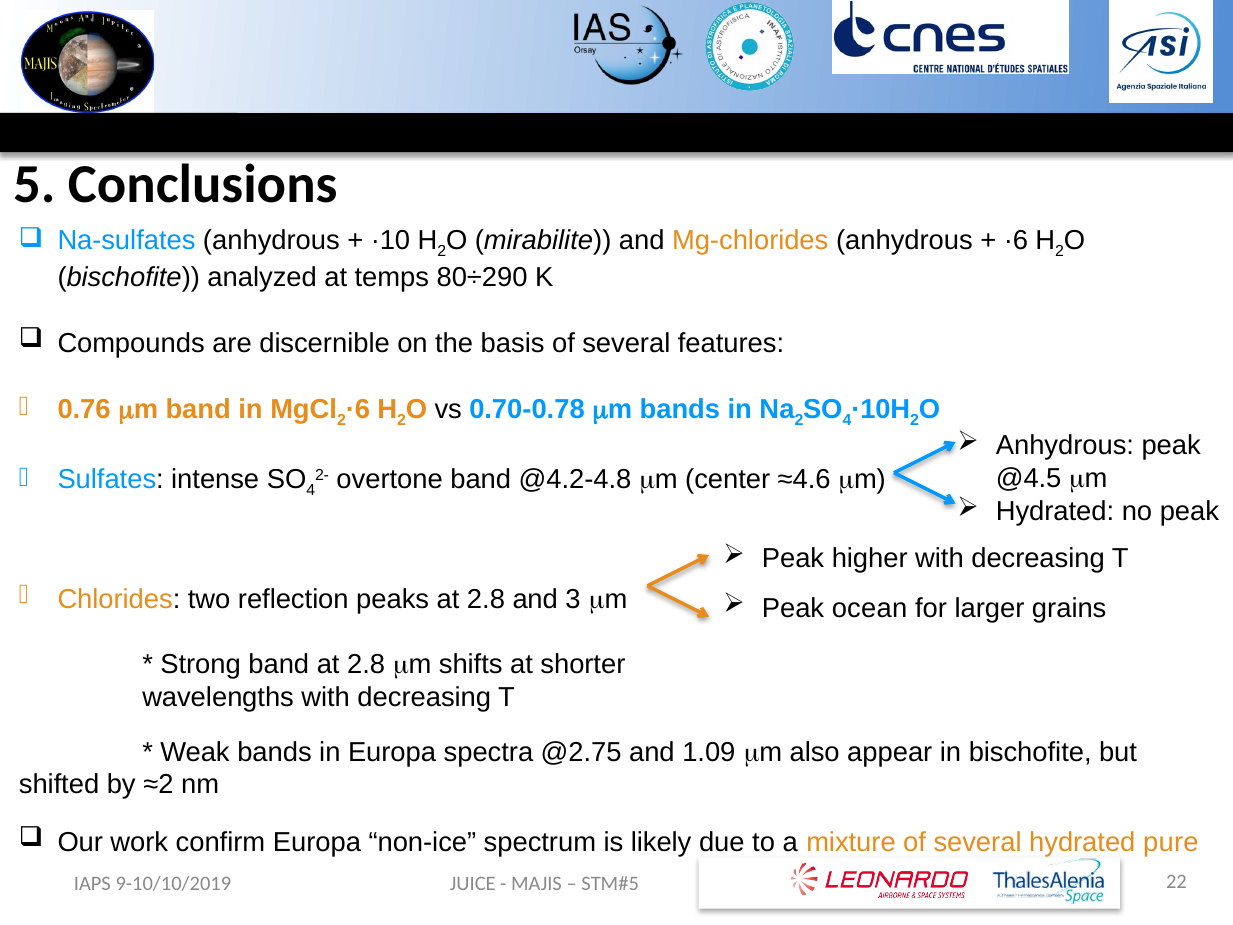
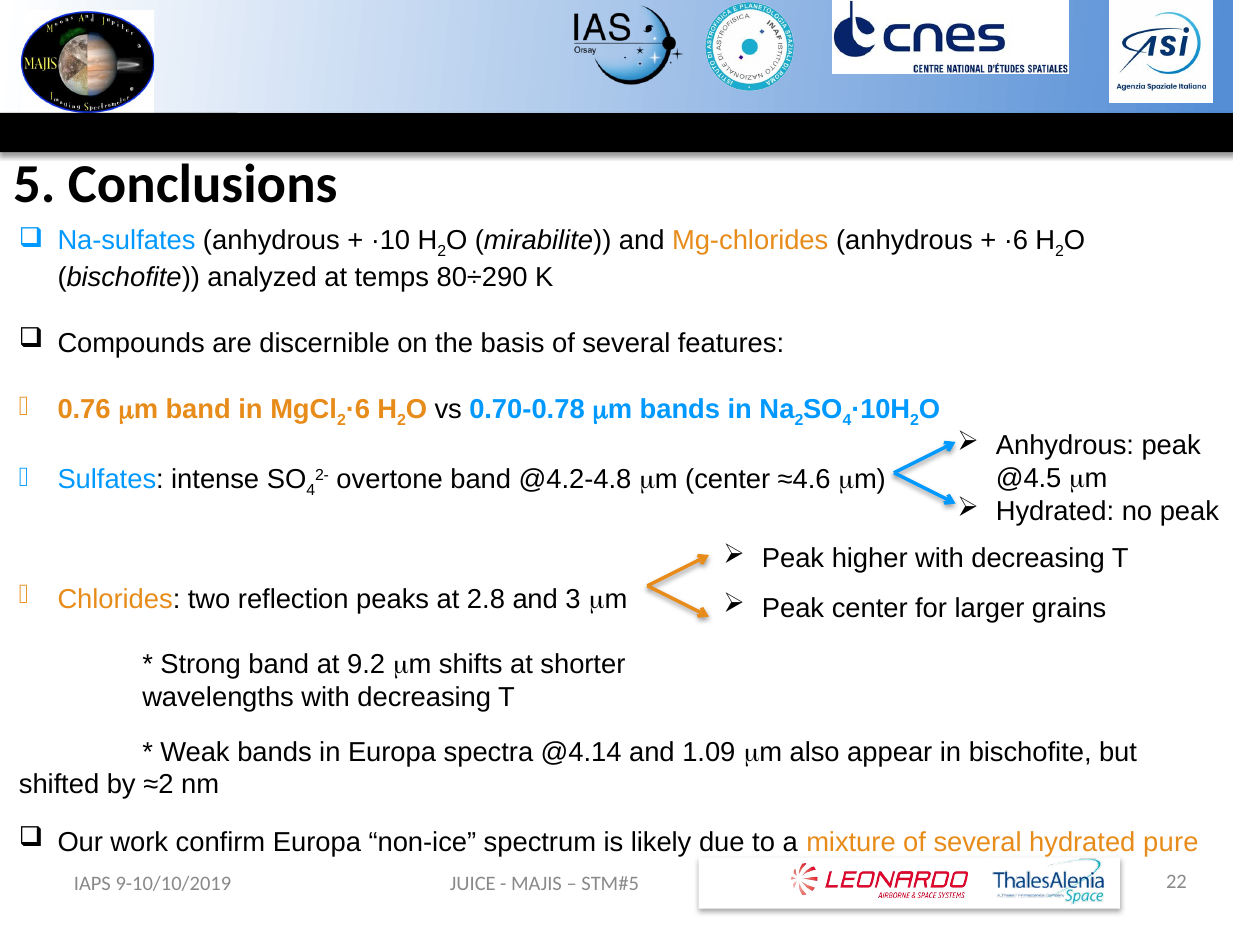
Peak ocean: ocean -> center (870, 608)
band at 2.8: 2.8 -> 9.2 (366, 665)
@2.75: @2.75 -> @4.14 (581, 752)
